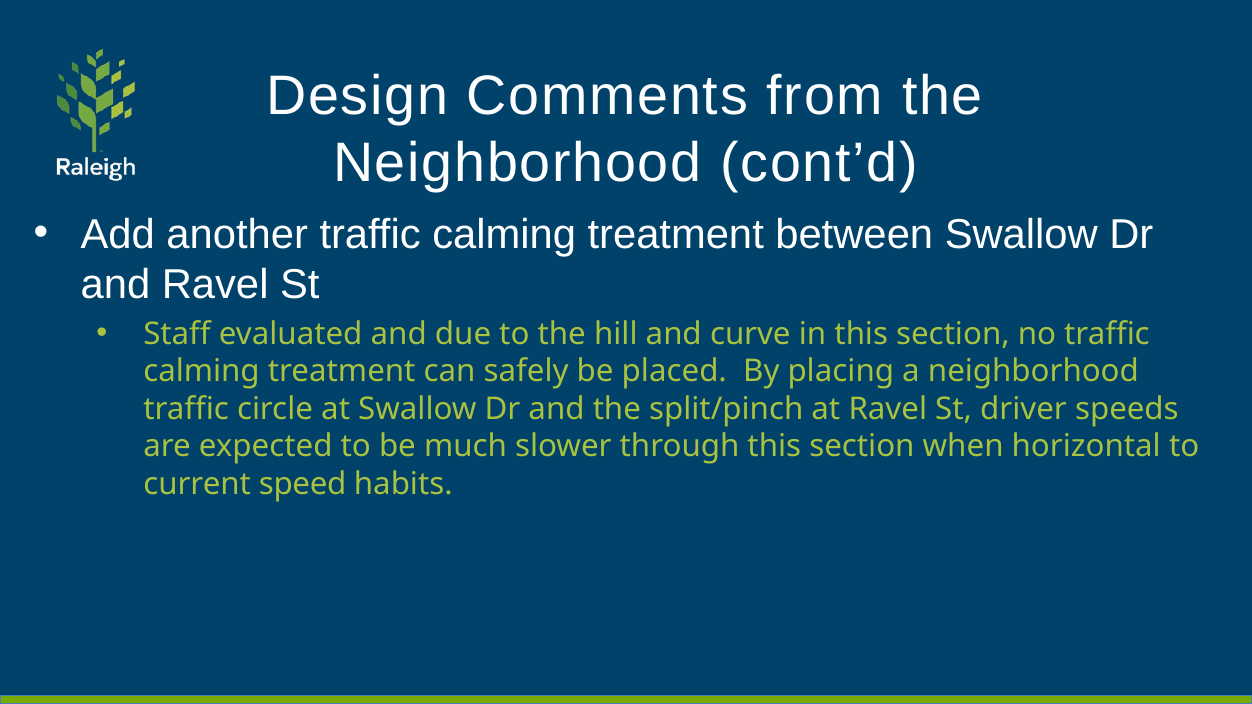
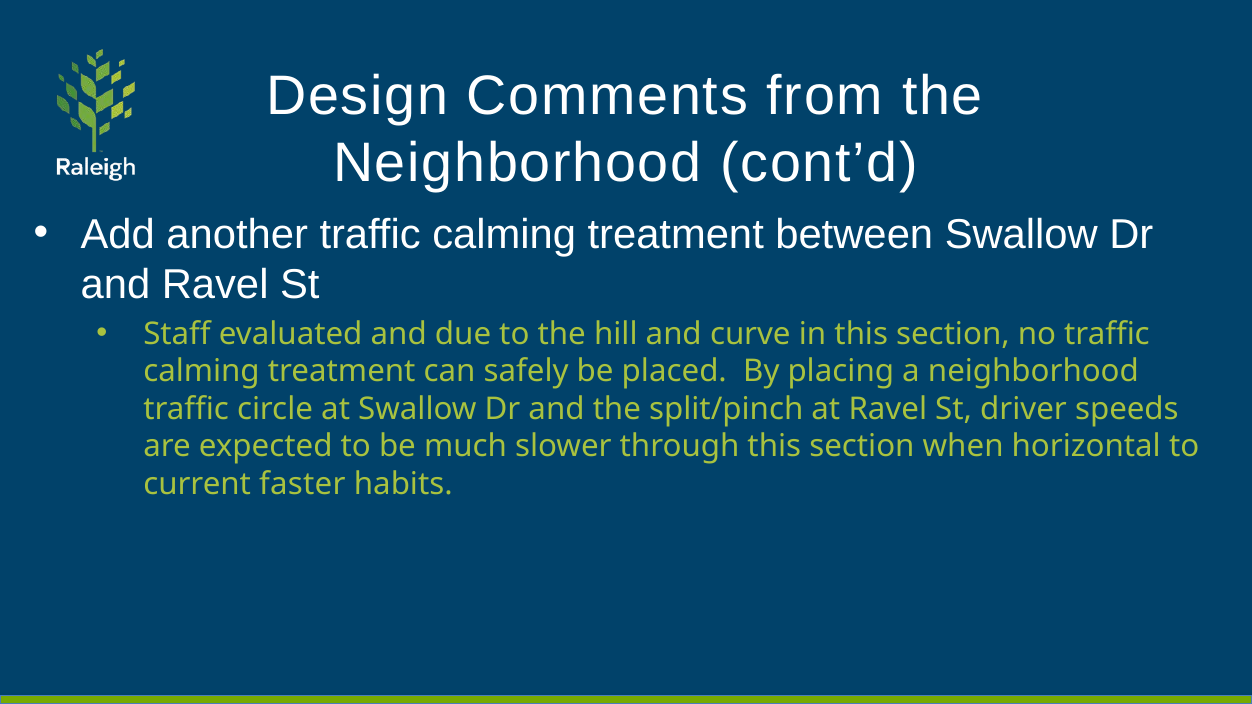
speed: speed -> faster (302, 484)
